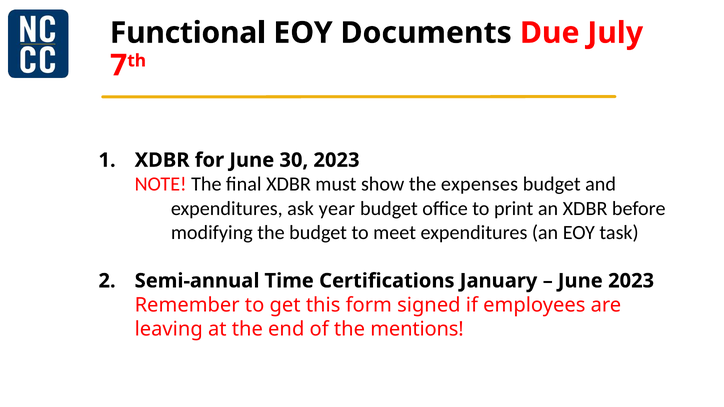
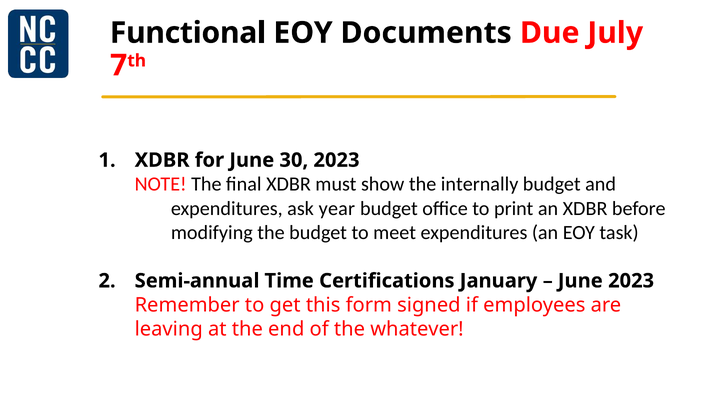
expenses: expenses -> internally (480, 184)
mentions: mentions -> whatever (417, 329)
